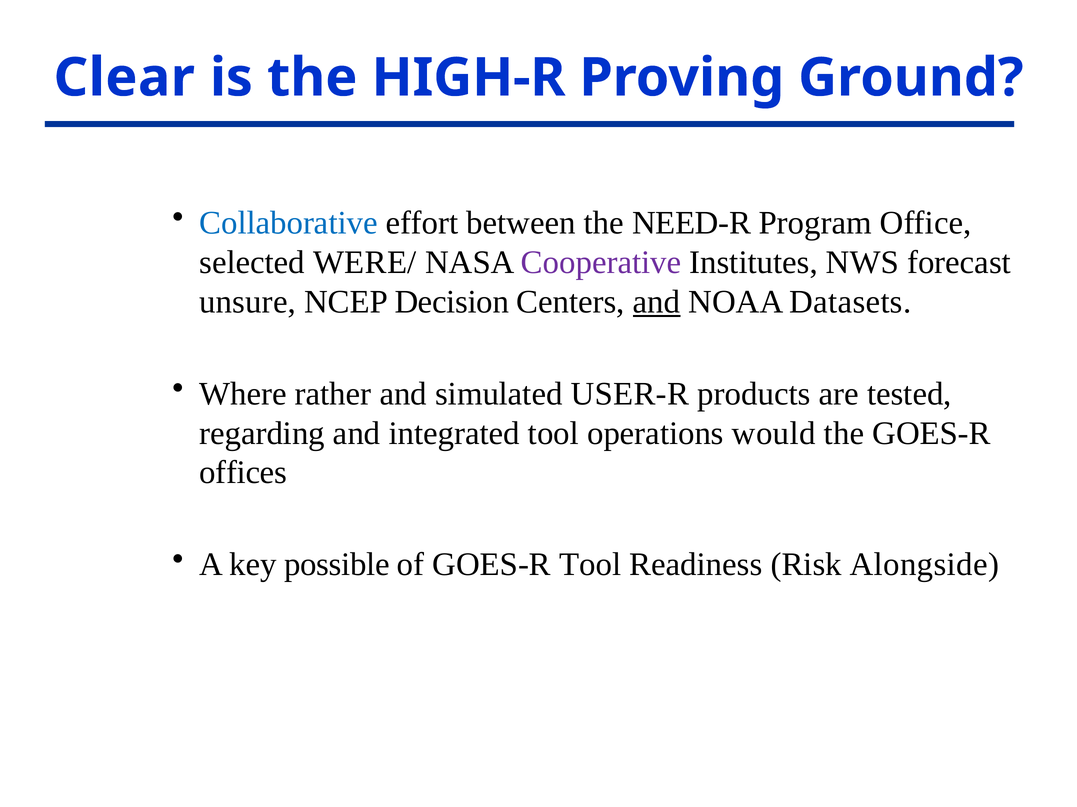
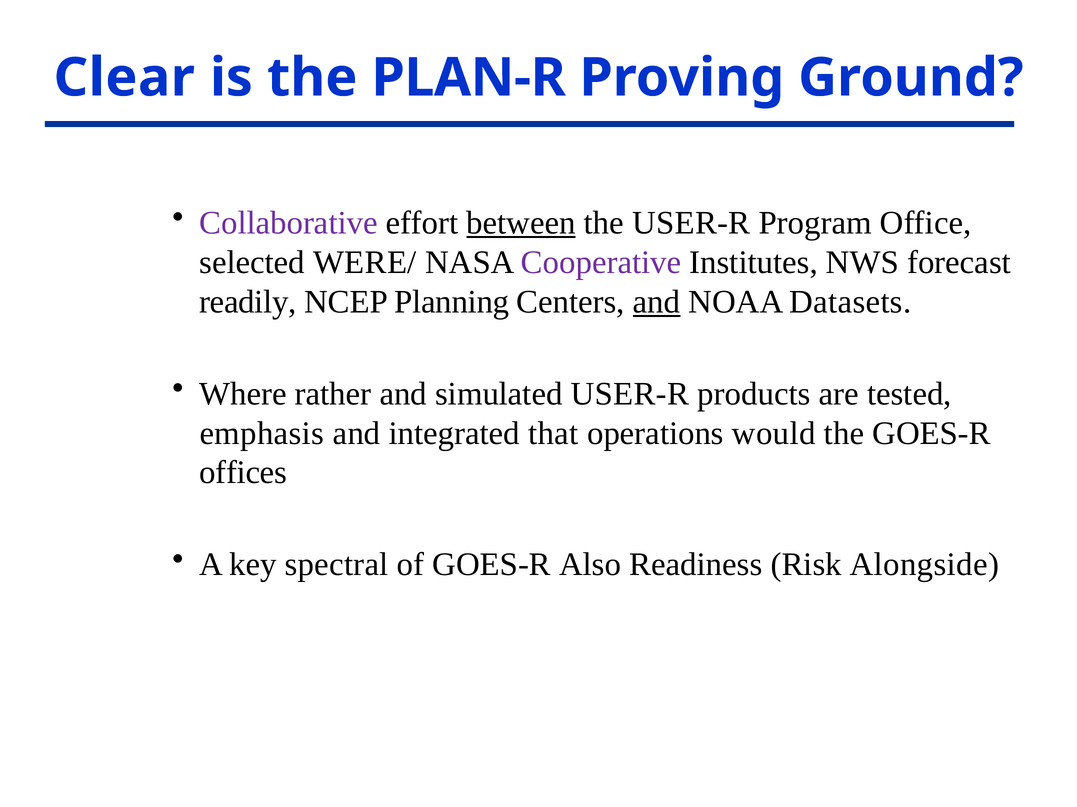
HIGH-R: HIGH-R -> PLAN-R (469, 78)
Collaborative colour: blue -> purple (288, 223)
between underline: none -> present (521, 223)
the NEED-R: NEED-R -> USER-R (691, 223)
unsure: unsure -> readily (248, 302)
Decision: Decision -> Planning (452, 302)
regarding: regarding -> emphasis (262, 434)
integrated tool: tool -> that (553, 434)
possible: possible -> spectral (337, 565)
GOES-R Tool: Tool -> Also (590, 565)
